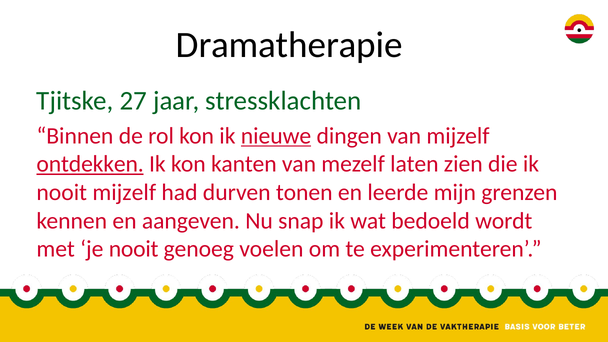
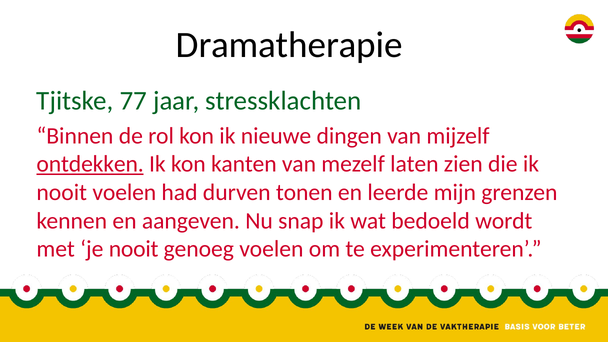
27: 27 -> 77 (133, 101)
nieuwe underline: present -> none (276, 136)
nooit mijzelf: mijzelf -> voelen (124, 192)
